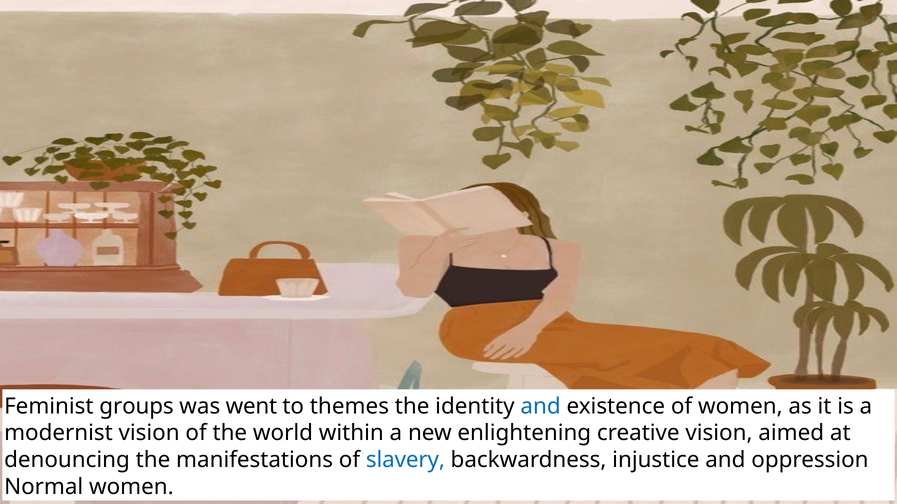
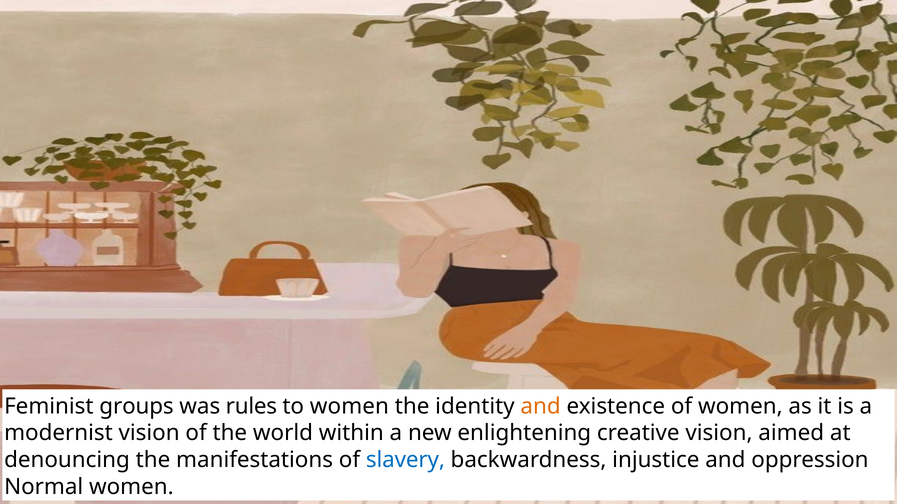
went: went -> rules (251, 407)
to themes: themes -> women (349, 407)
and colour: blue -> orange (541, 407)
